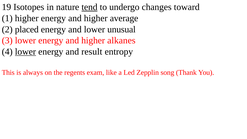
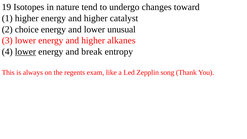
tend underline: present -> none (89, 7)
average: average -> catalyst (124, 18)
placed: placed -> choice (27, 29)
result: result -> break (92, 52)
